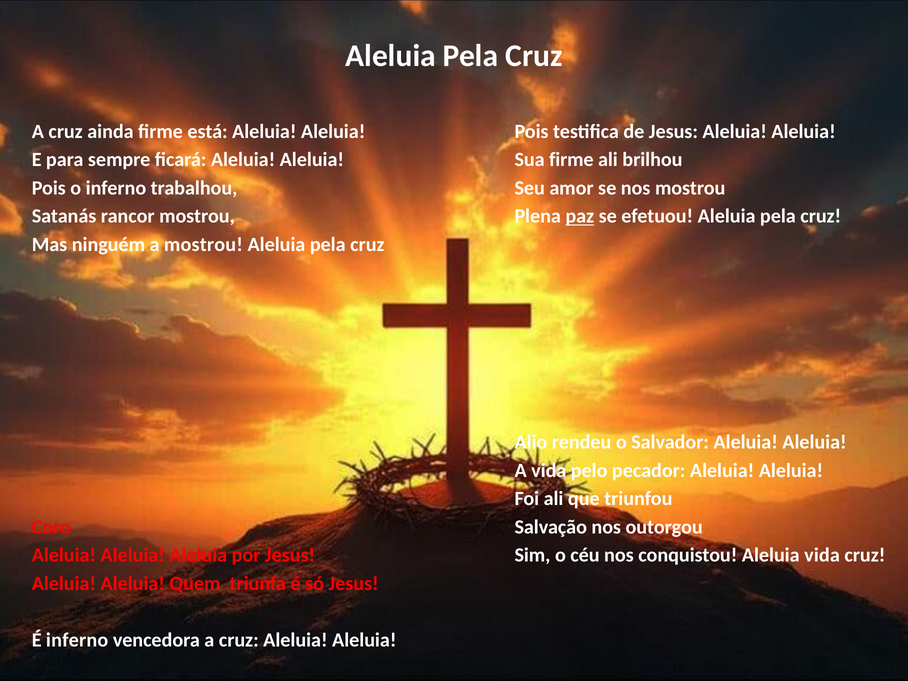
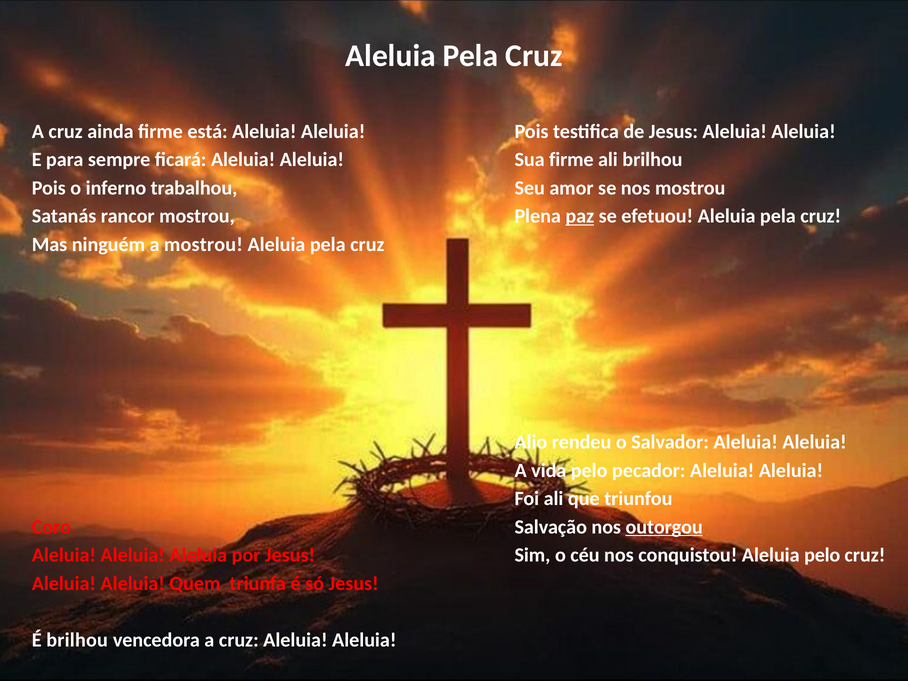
outorgou underline: none -> present (664, 527)
Aleluia vida: vida -> pelo (822, 555)
É inferno: inferno -> brilhou (77, 640)
